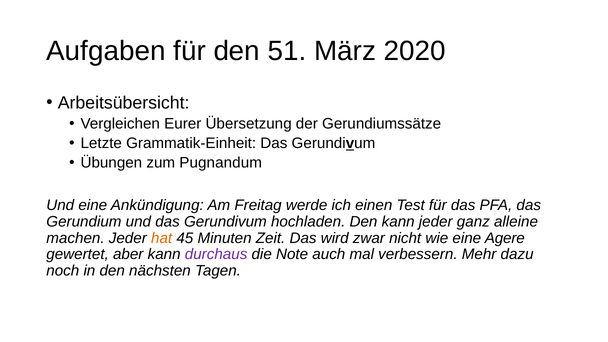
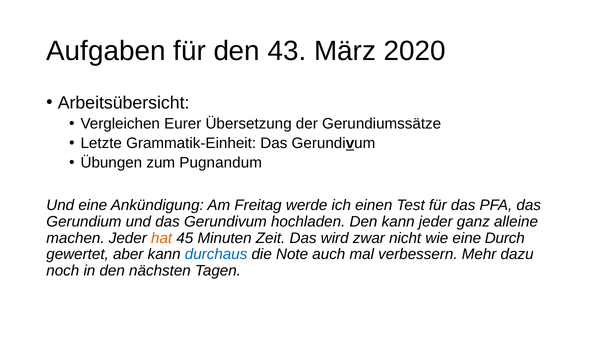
51: 51 -> 43 (287, 51)
Agere: Agere -> Durch (505, 238)
durchaus colour: purple -> blue (216, 254)
